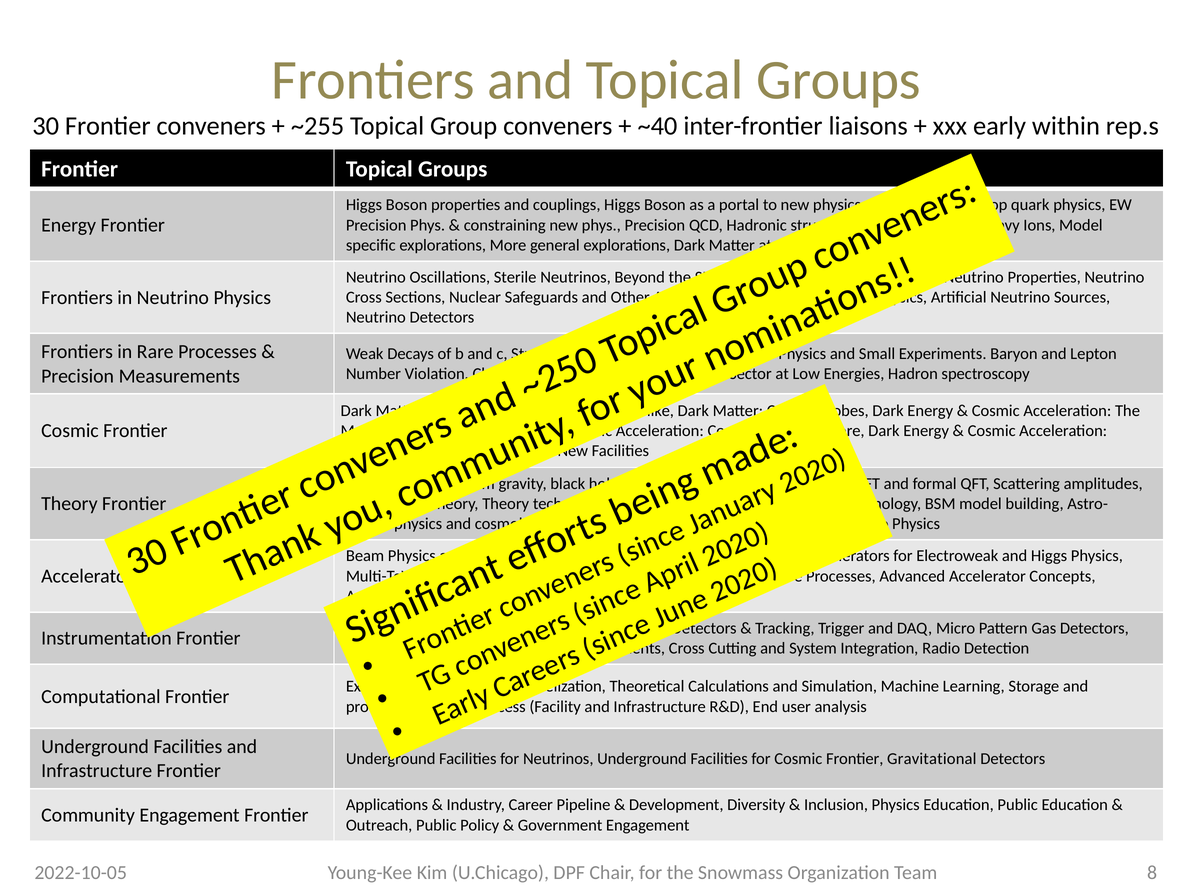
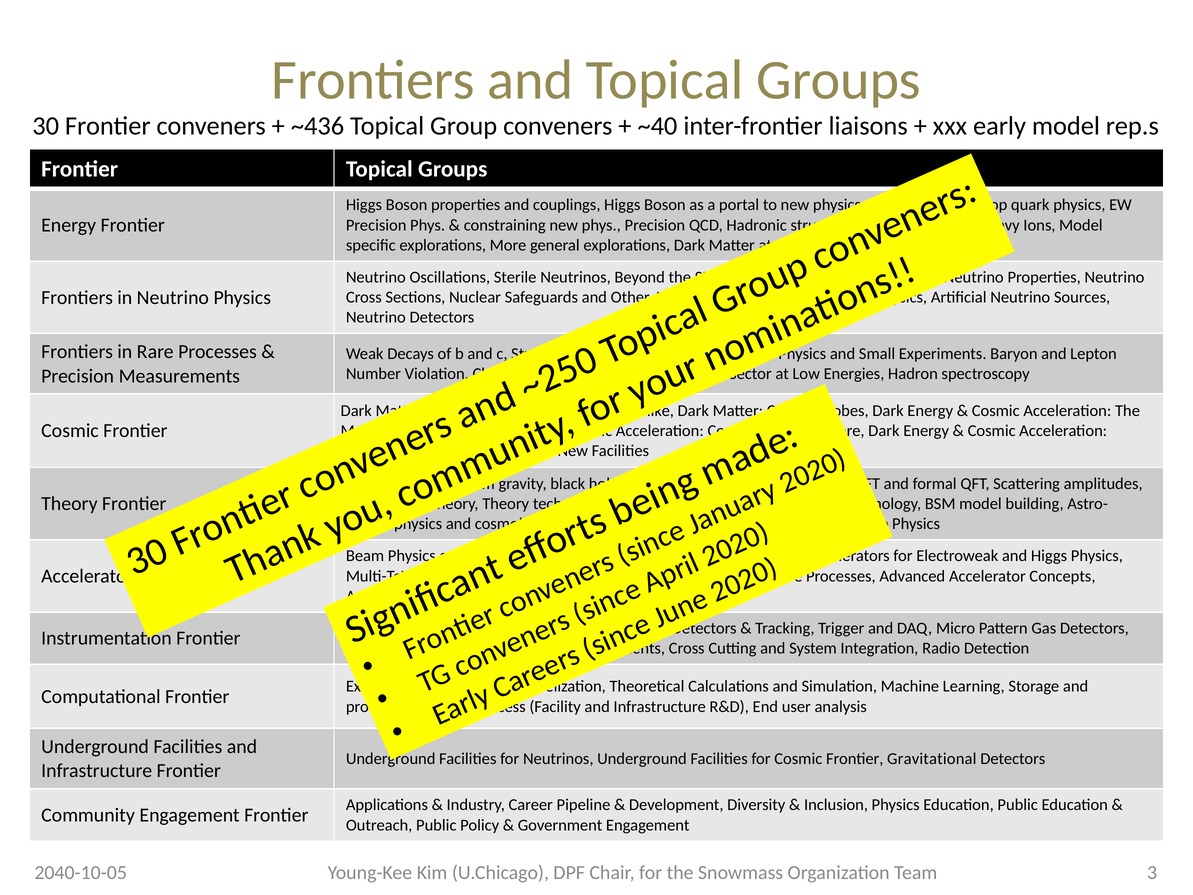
~255: ~255 -> ~436 (318, 126)
early within: within -> model (1066, 126)
2022-10-05: 2022-10-05 -> 2040-10-05 (81, 872)
Team 8: 8 -> 3 (1152, 872)
